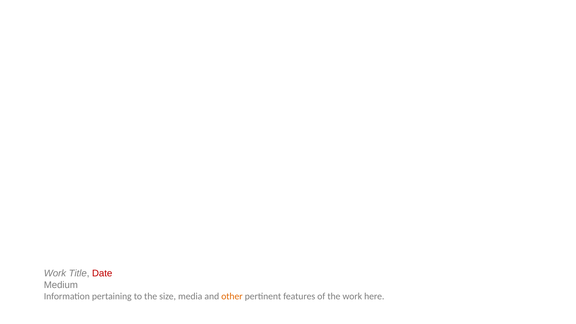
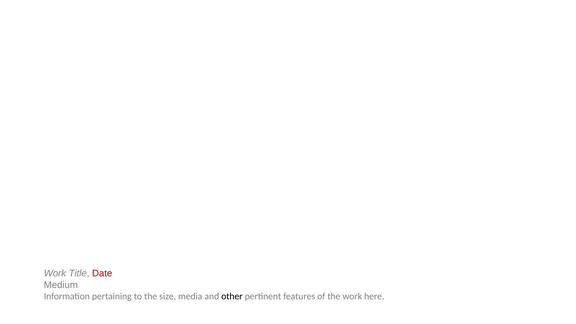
other colour: orange -> black (232, 296)
